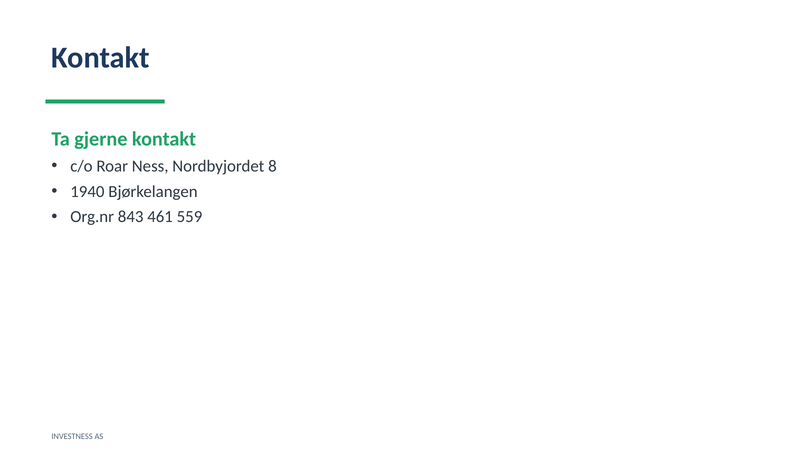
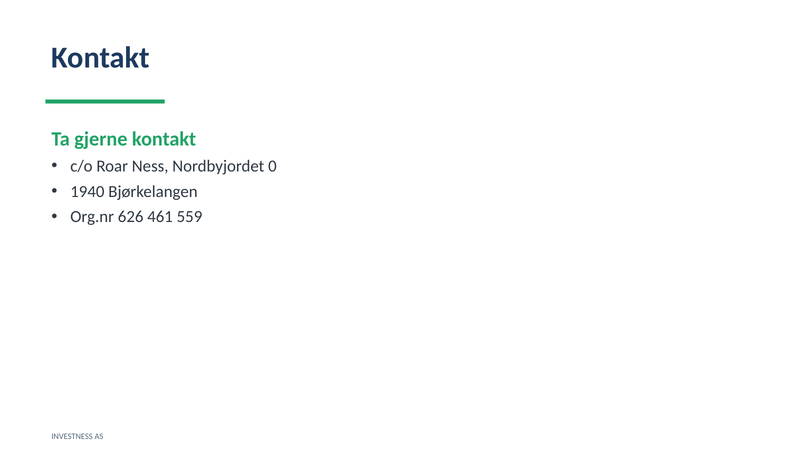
8: 8 -> 0 (272, 166)
843: 843 -> 626 (131, 217)
